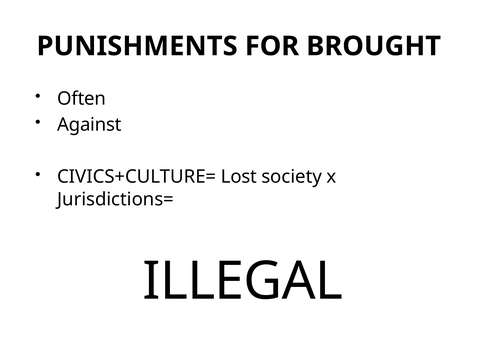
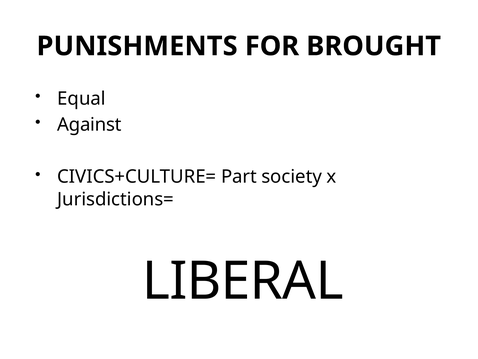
Often: Often -> Equal (82, 98)
Lost: Lost -> Part (239, 177)
ILLEGAL: ILLEGAL -> LIBERAL (243, 281)
